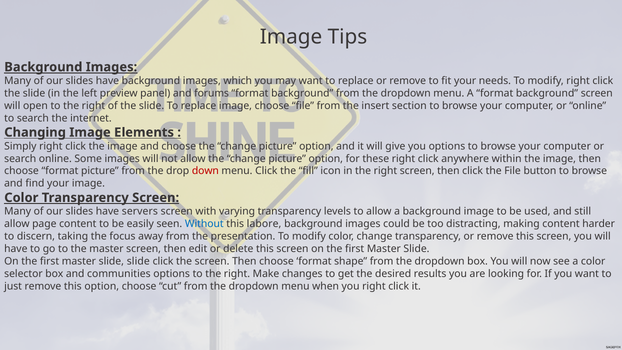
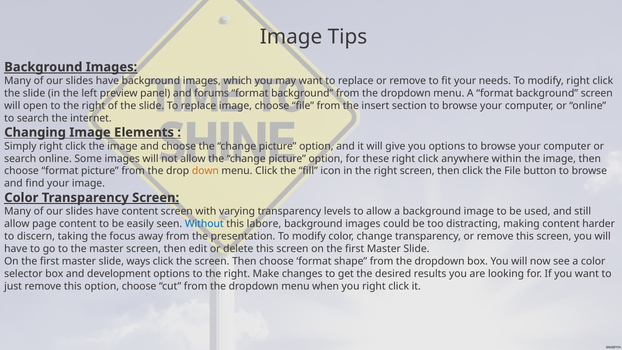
down colour: red -> orange (205, 171)
have servers: servers -> content (140, 211)
slide slide: slide -> ways (138, 261)
communities: communities -> development (119, 274)
